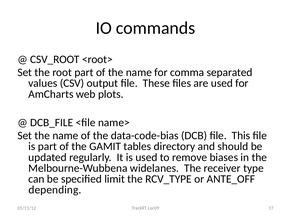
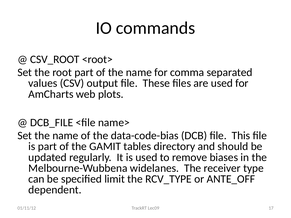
depending: depending -> dependent (55, 190)
